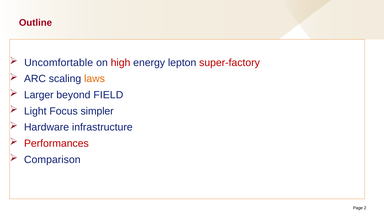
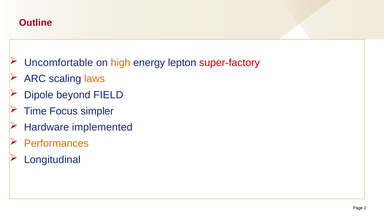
high colour: red -> orange (121, 63)
Larger: Larger -> Dipole (39, 95)
Light: Light -> Time (35, 111)
infrastructure: infrastructure -> implemented (102, 127)
Performances colour: red -> orange (56, 143)
Comparison: Comparison -> Longitudinal (52, 160)
